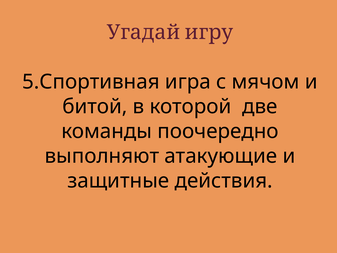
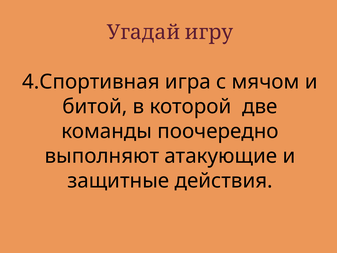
5.Спортивная: 5.Спортивная -> 4.Спортивная (91, 82)
